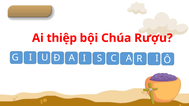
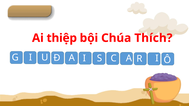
Rượu: Rượu -> Thích (153, 38)
